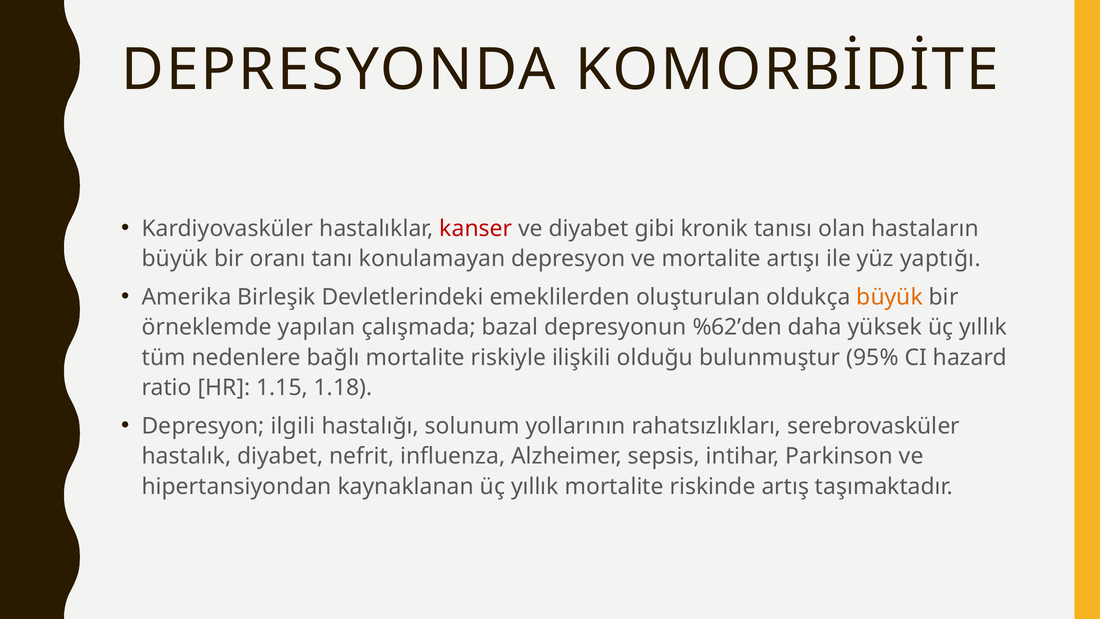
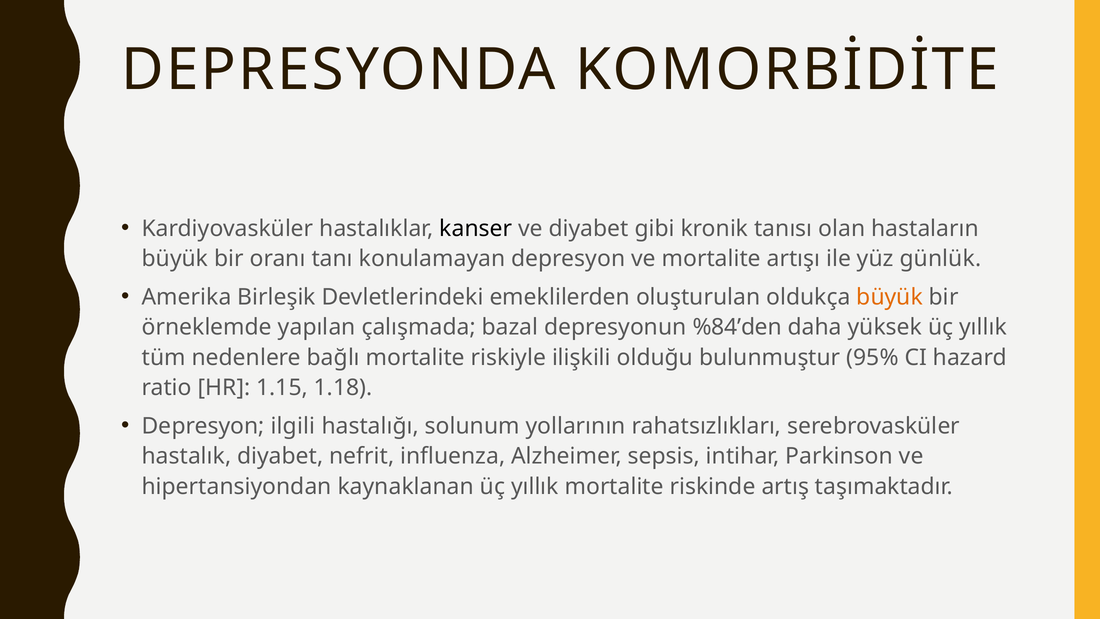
kanser colour: red -> black (476, 228)
yaptığı: yaptığı -> günlük (940, 259)
%62’den: %62’den -> %84’den (737, 327)
